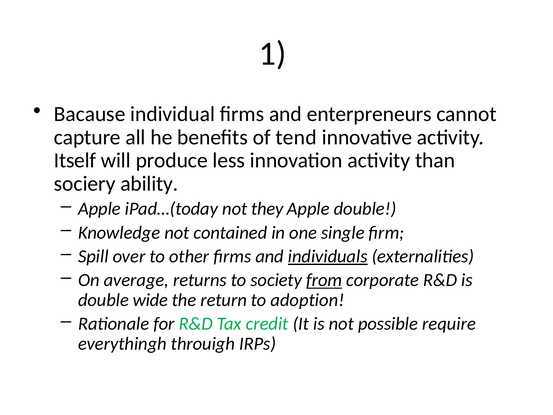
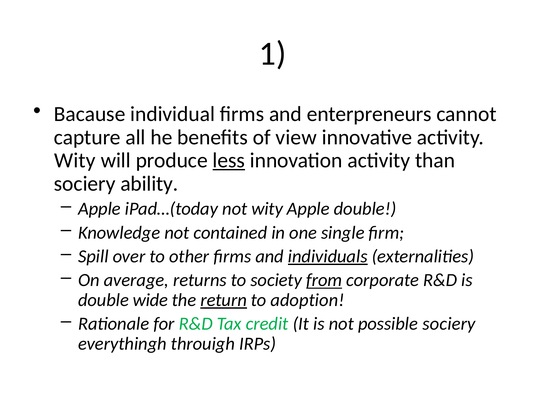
tend: tend -> view (296, 137)
Itself: Itself -> Wity (75, 160)
less underline: none -> present (229, 160)
not they: they -> wity (267, 209)
return underline: none -> present (224, 300)
possible require: require -> sociery (449, 324)
